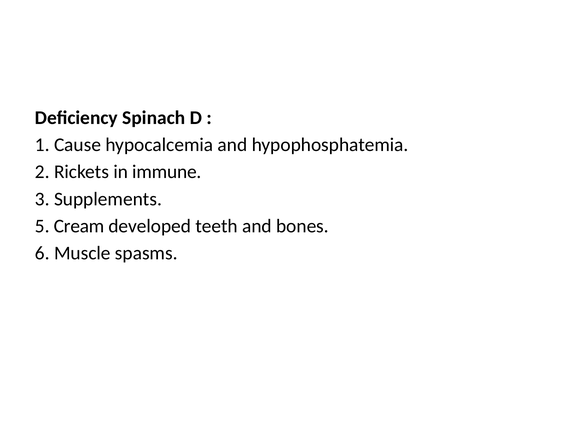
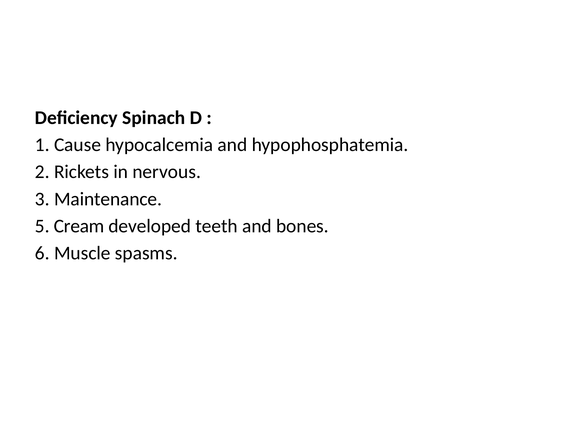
immune: immune -> nervous (167, 172)
Supplements: Supplements -> Maintenance (108, 199)
